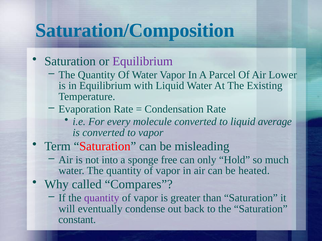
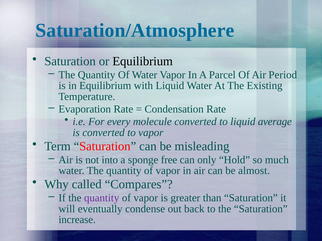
Saturation/Composition: Saturation/Composition -> Saturation/Atmosphere (135, 30)
Equilibrium colour: purple -> black (143, 61)
Lower: Lower -> Period (283, 75)
heated: heated -> almost (254, 171)
constant: constant -> increase (77, 220)
